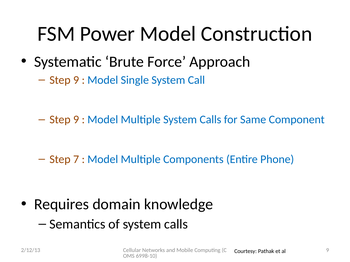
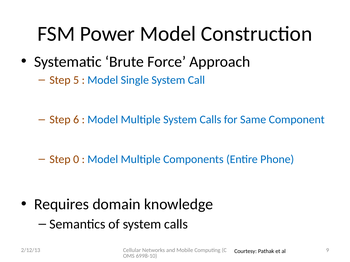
9: 9 -> 5 (76, 80)
9: 9 -> 6 (76, 120)
7: 7 -> 0 (76, 160)
